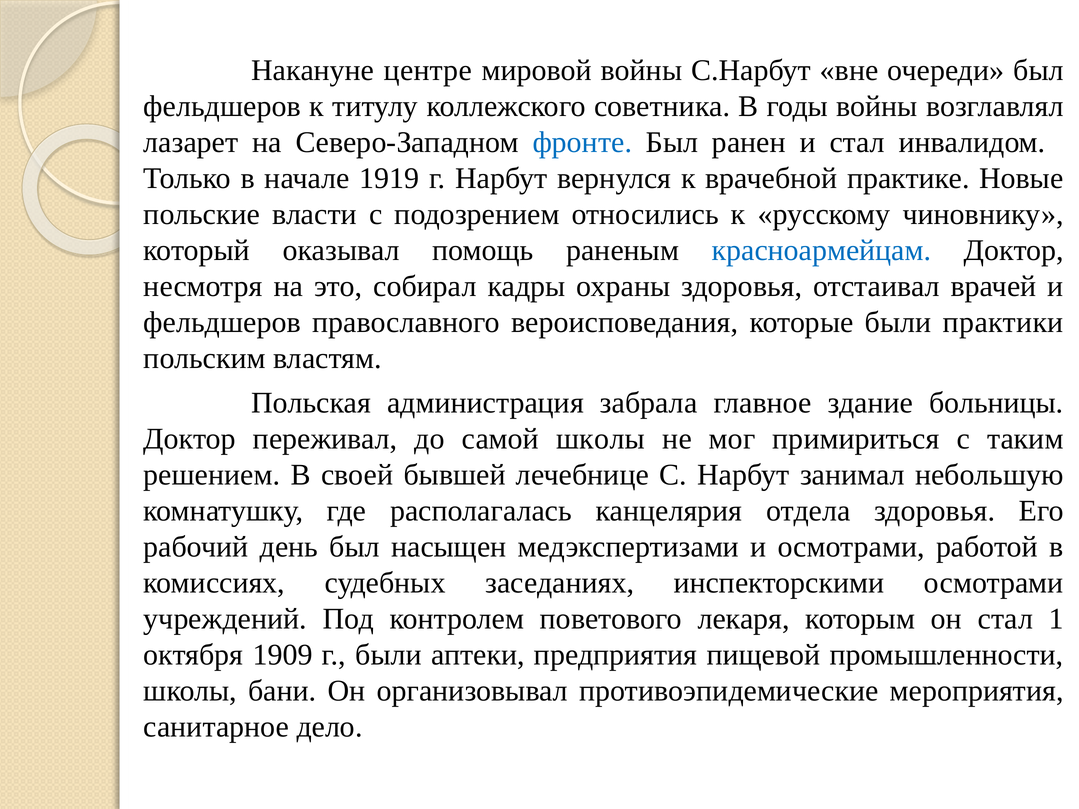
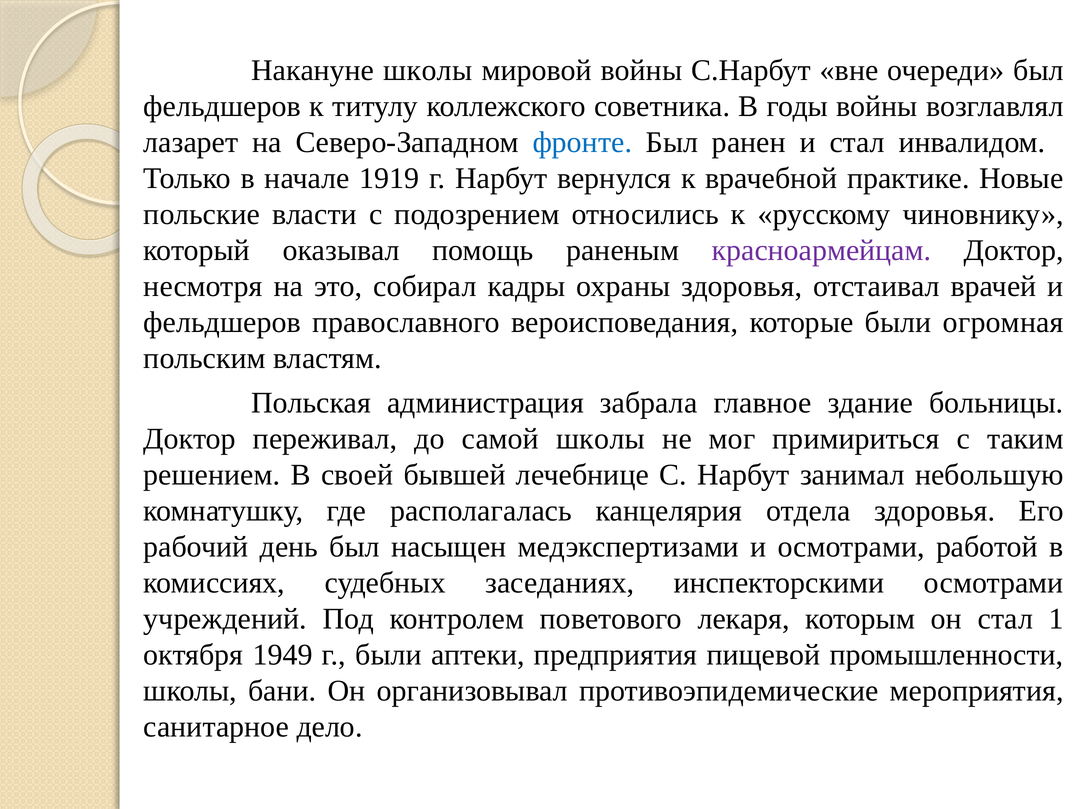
Накануне центре: центре -> школы (428, 70)
красноармейцам colour: blue -> purple (822, 250)
практики: практики -> огромная (1003, 322)
1909: 1909 -> 1949 (283, 655)
